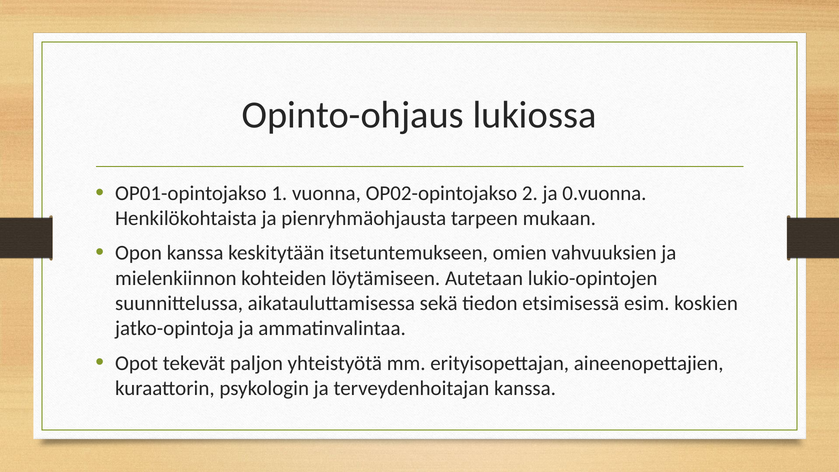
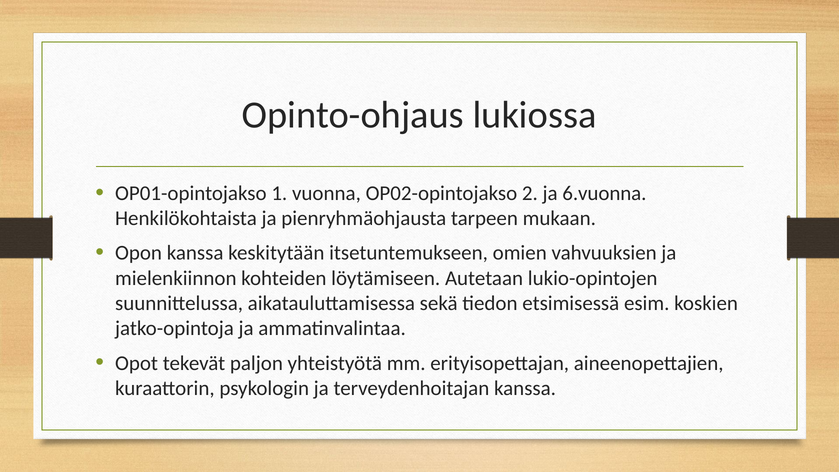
0.vuonna: 0.vuonna -> 6.vuonna (604, 193)
